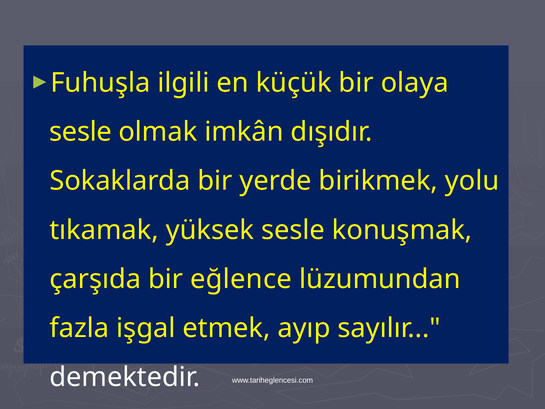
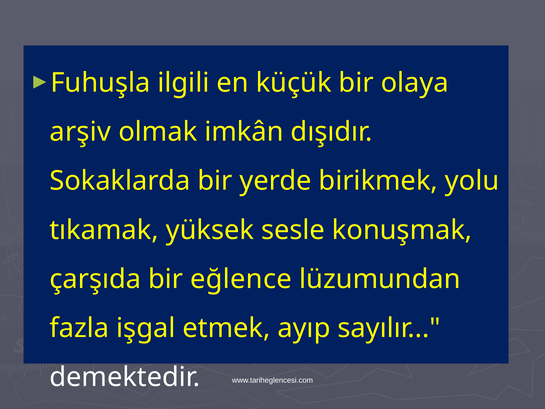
sesle: sesle -> arşiv (80, 132)
